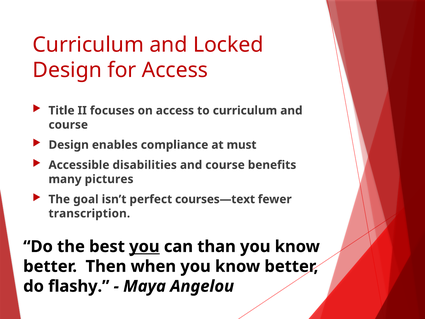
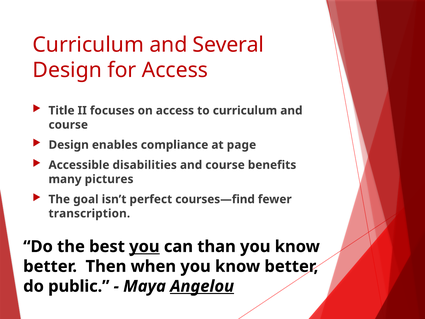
Locked: Locked -> Several (228, 45)
must: must -> page (241, 145)
courses—text: courses—text -> courses—find (215, 199)
flashy: flashy -> public (79, 286)
Angelou underline: none -> present (202, 286)
